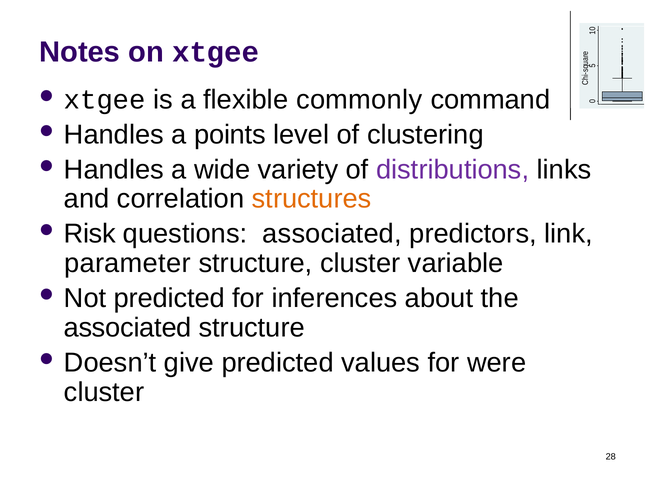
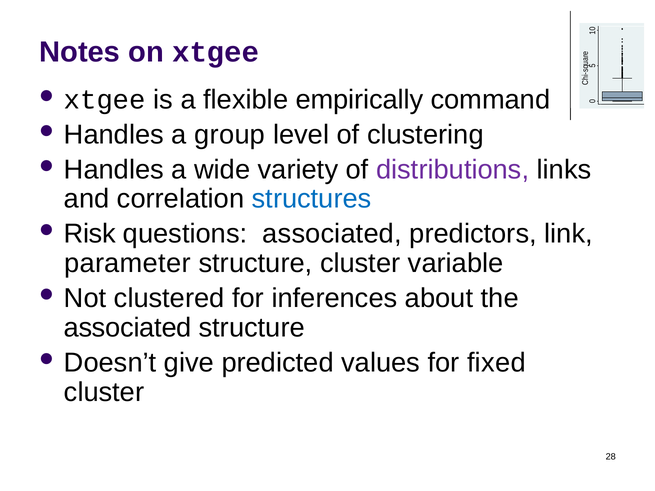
commonly: commonly -> empirically (359, 100)
points: points -> group (230, 135)
structures colour: orange -> blue (312, 199)
Not predicted: predicted -> clustered (169, 298)
were: were -> fixed (497, 363)
